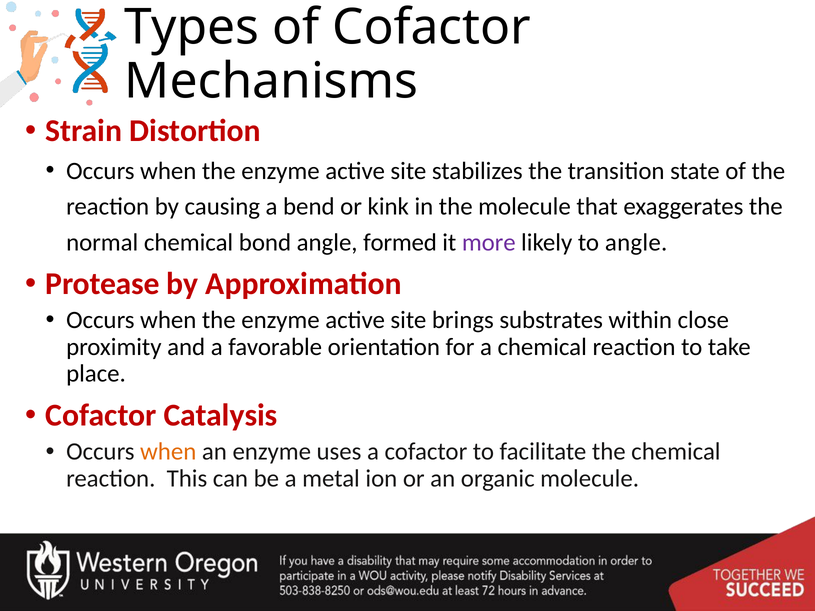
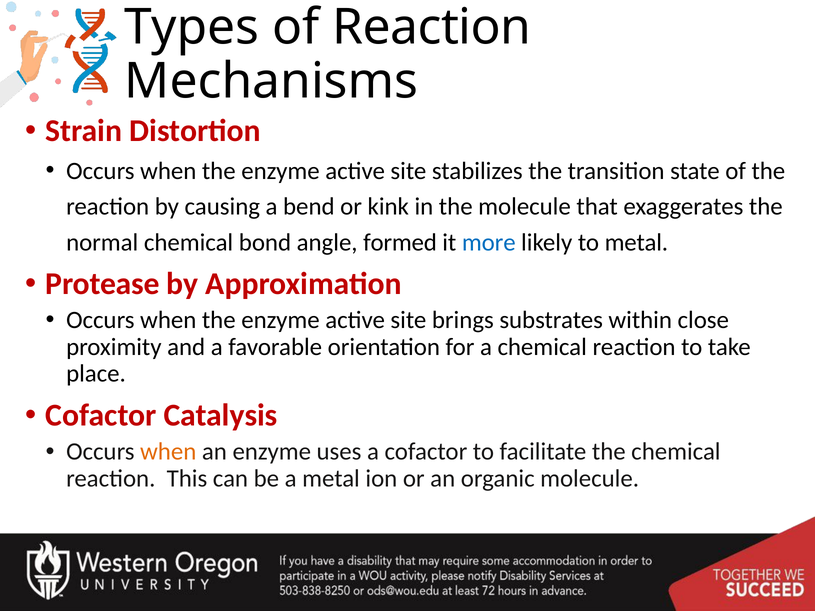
of Cofactor: Cofactor -> Reaction (432, 27)
more colour: purple -> blue (489, 243)
to angle: angle -> metal (636, 243)
